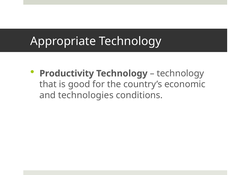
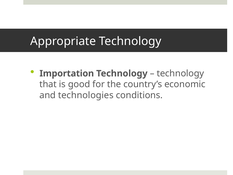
Productivity: Productivity -> Importation (67, 73)
